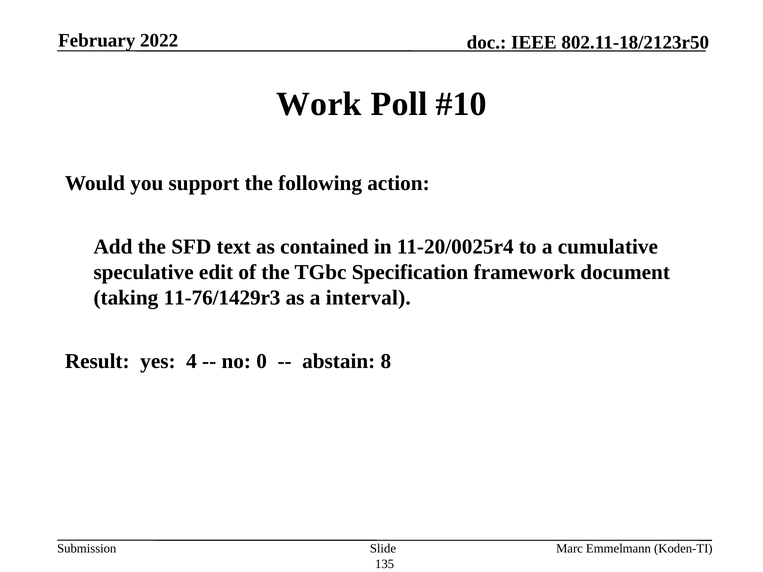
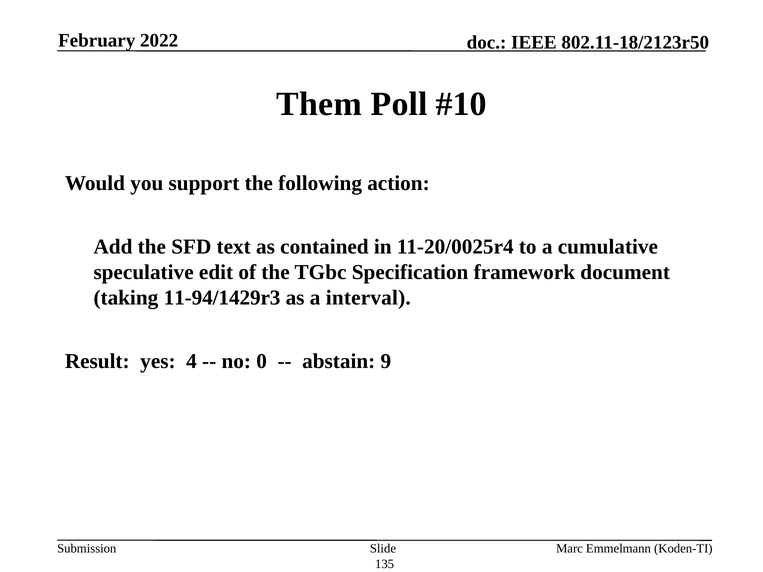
Work: Work -> Them (319, 104)
11-76/1429r3: 11-76/1429r3 -> 11-94/1429r3 (222, 298)
8: 8 -> 9 (386, 361)
